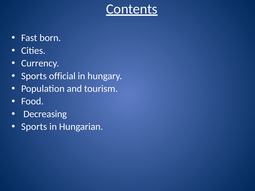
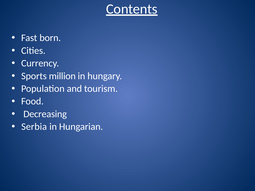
official: official -> million (62, 76)
Sports: Sports -> Serbia (34, 127)
